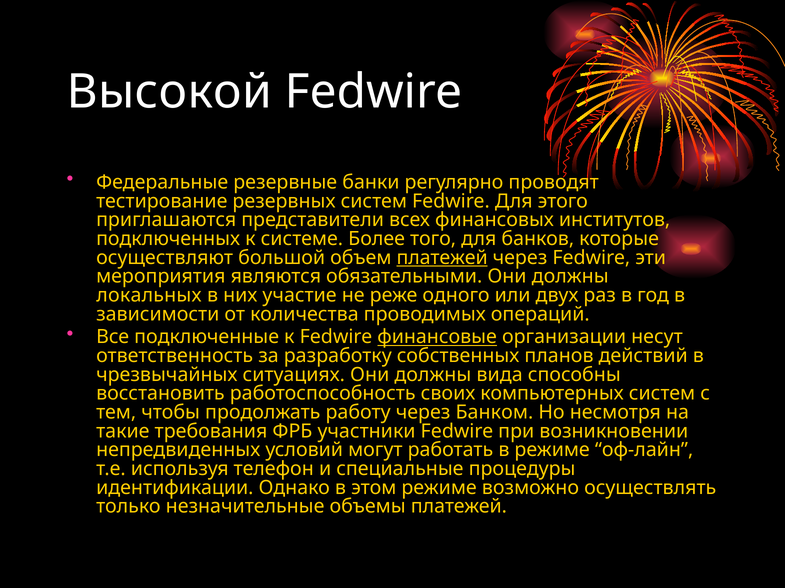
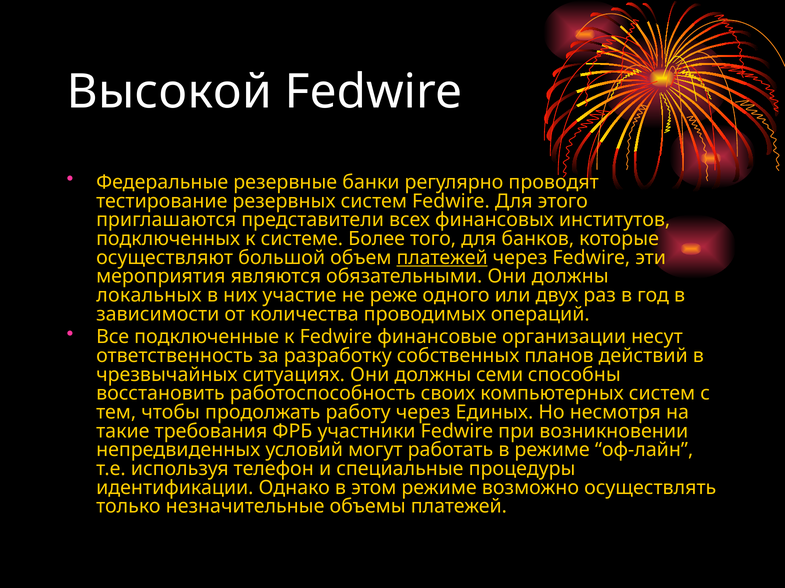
финансовые underline: present -> none (437, 337)
вида: вида -> семи (500, 375)
Банком: Банком -> Единых (494, 413)
